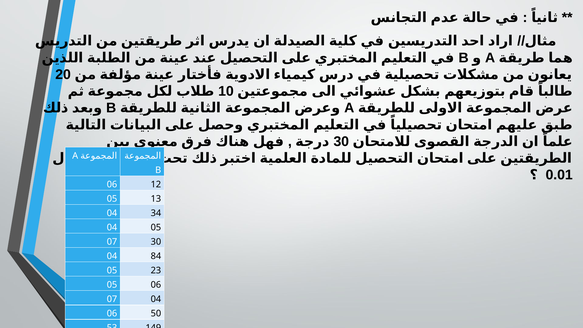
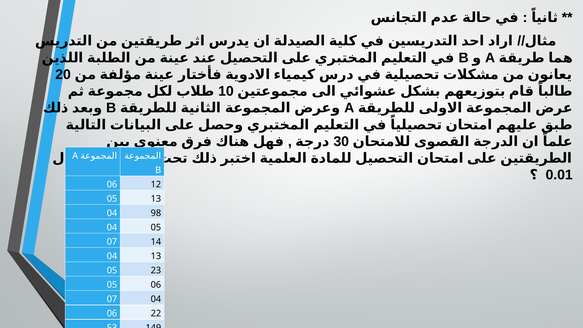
34: 34 -> 98 (156, 213)
07 30: 30 -> 14 (156, 242)
04 84: 84 -> 13 (156, 256)
50: 50 -> 22 (156, 313)
